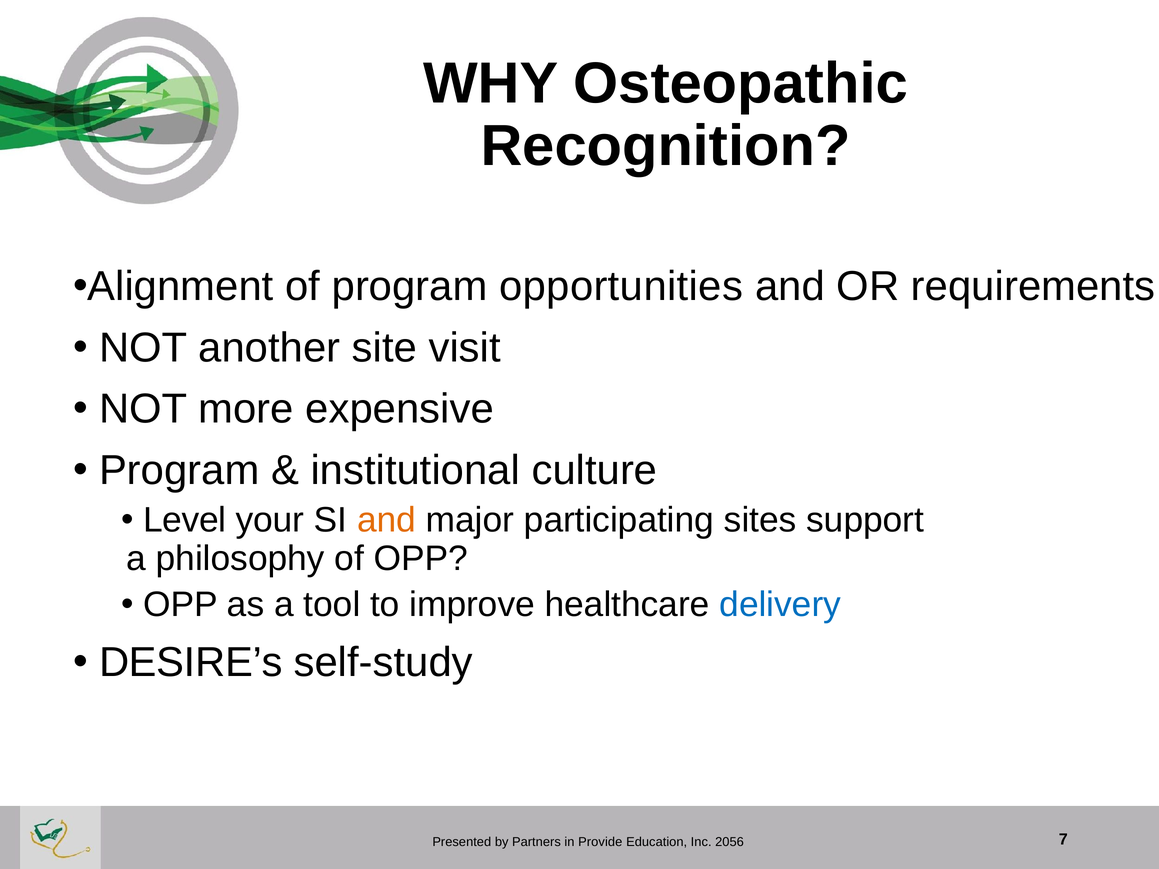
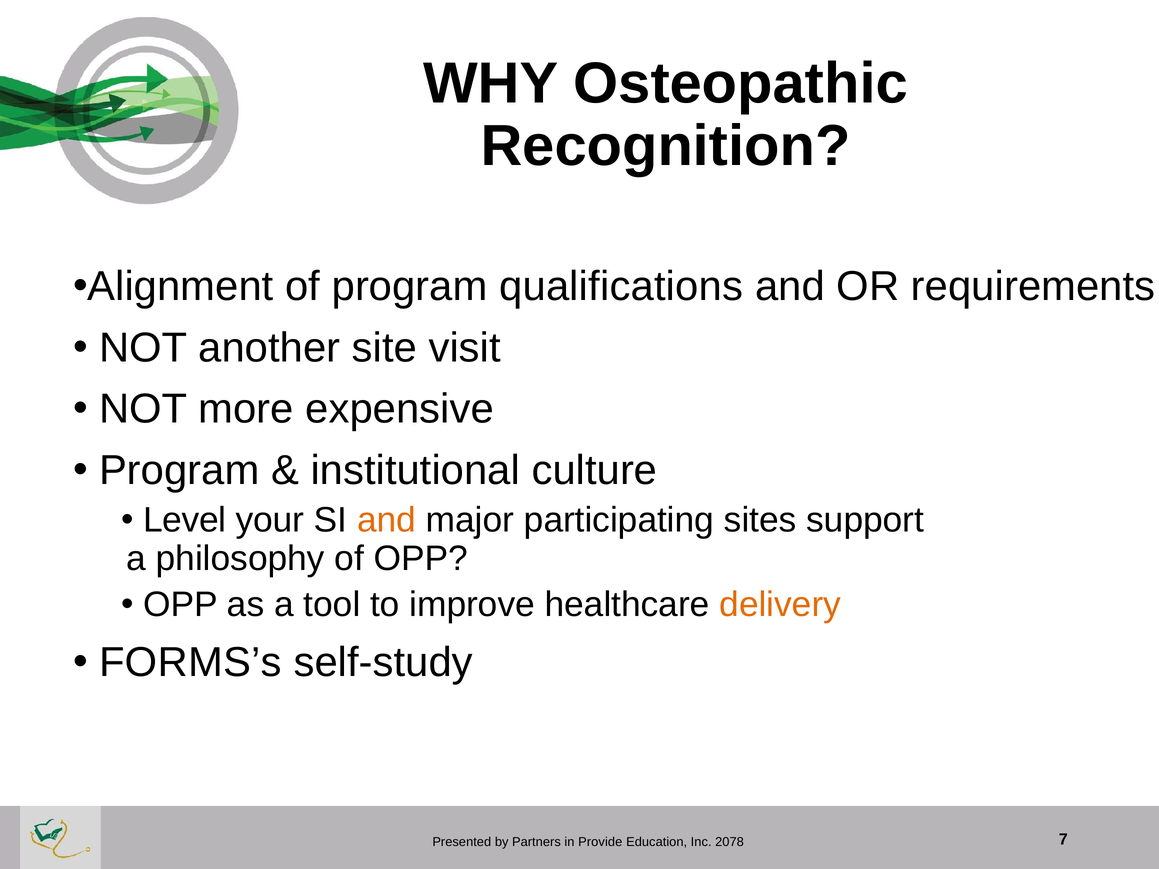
opportunities: opportunities -> qualifications (621, 287)
delivery colour: blue -> orange (780, 605)
DESIRE’s: DESIRE’s -> FORMS’s (190, 663)
2056: 2056 -> 2078 (730, 842)
